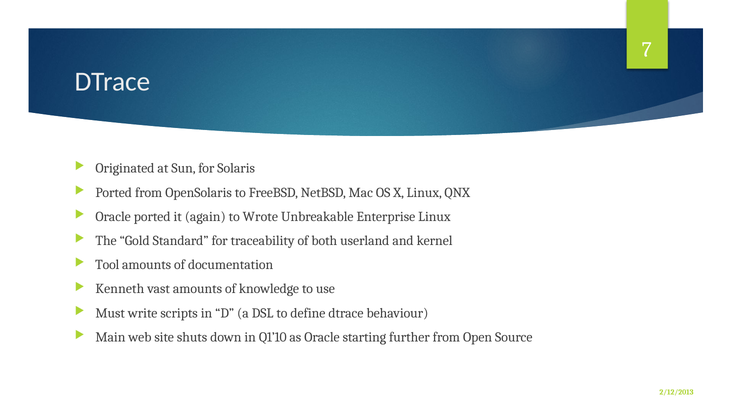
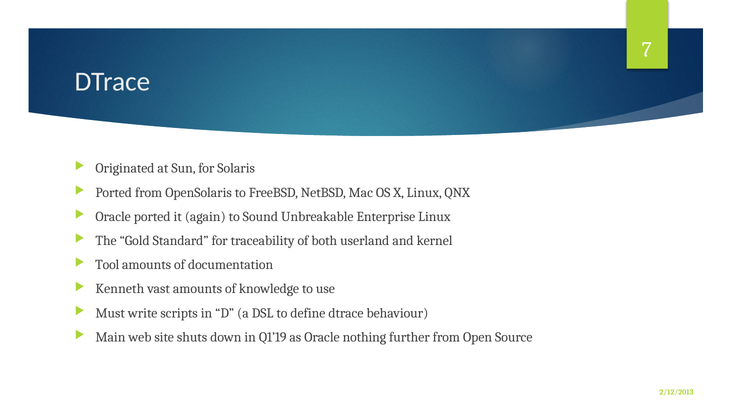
Wrote: Wrote -> Sound (260, 216)
Q1’10: Q1’10 -> Q1’19 (273, 337)
starting: starting -> nothing (364, 337)
